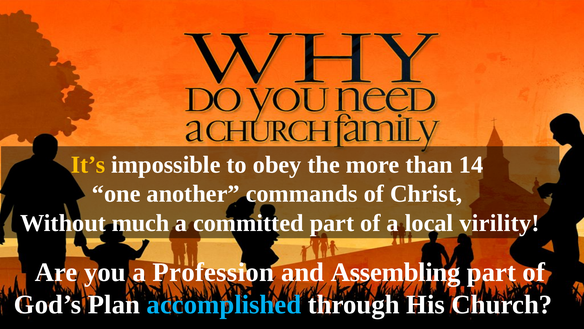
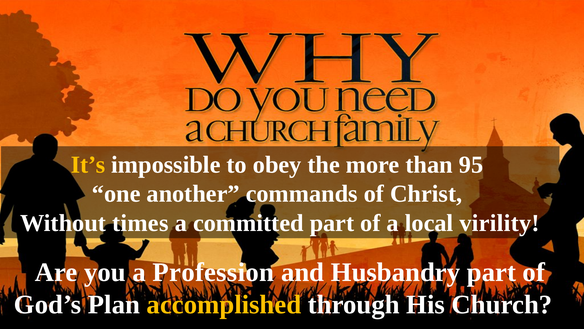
14: 14 -> 95 (471, 164)
much: much -> times (140, 223)
Assembling: Assembling -> Husbandry (396, 272)
accomplished colour: light blue -> yellow (224, 304)
